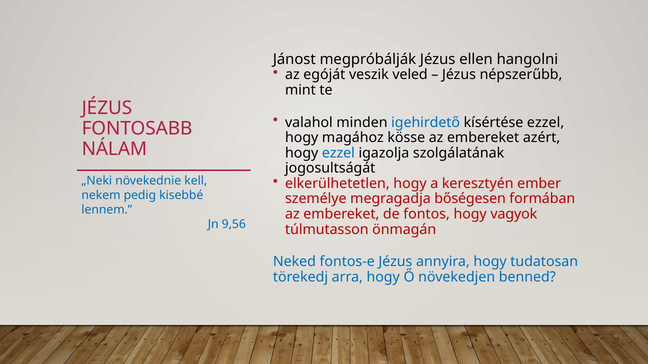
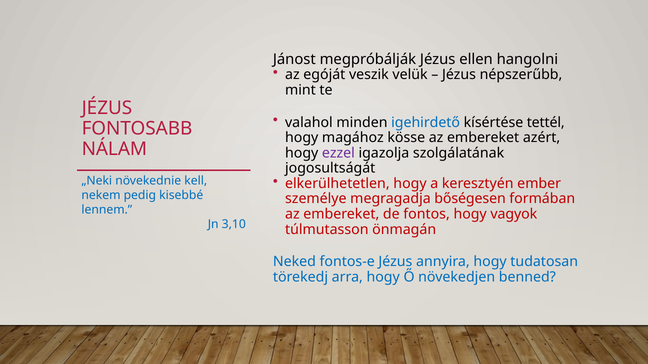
veled: veled -> velük (410, 75)
kísértése ezzel: ezzel -> tettél (546, 123)
ezzel colour: blue -> purple (338, 153)
9,56: 9,56 -> 3,10 (234, 225)
